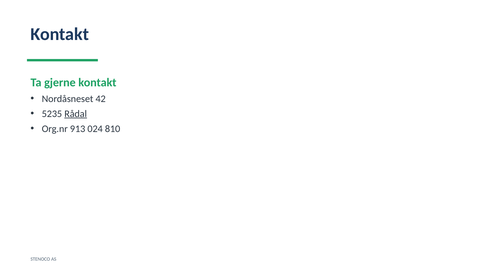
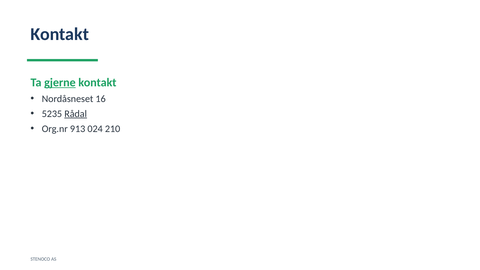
gjerne underline: none -> present (60, 83)
42: 42 -> 16 (101, 99)
810: 810 -> 210 (113, 129)
